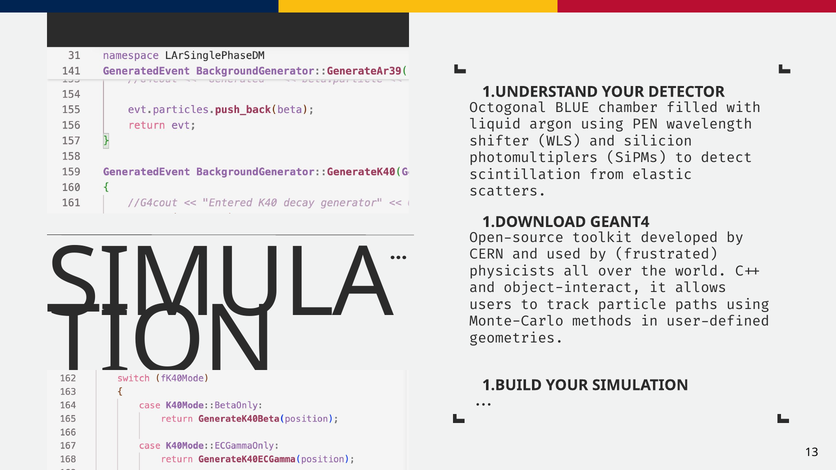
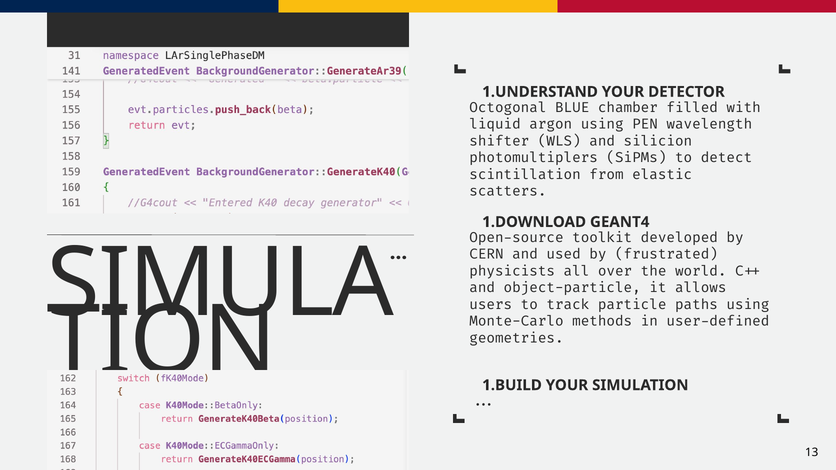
object-interact: object-interact -> object-particle (572, 288)
